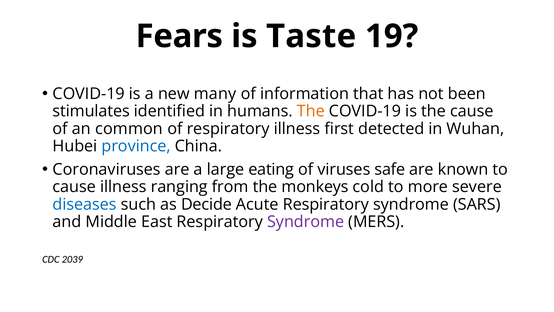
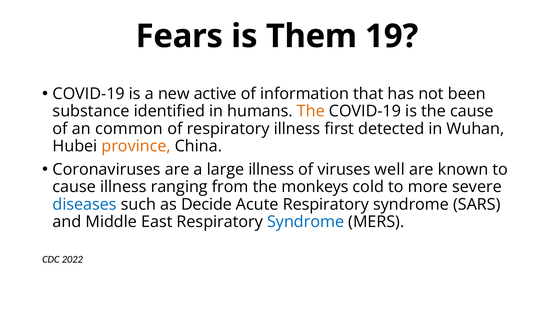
Taste: Taste -> Them (311, 36)
many: many -> active (215, 94)
stimulates: stimulates -> substance (91, 111)
province colour: blue -> orange (136, 146)
large eating: eating -> illness (271, 169)
safe: safe -> well (390, 169)
Syndrome colour: purple -> blue (306, 222)
2039: 2039 -> 2022 (72, 259)
